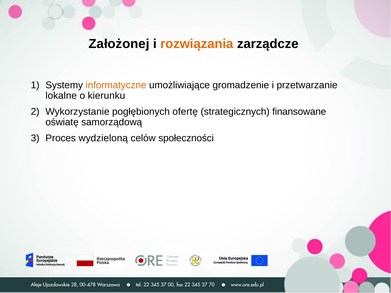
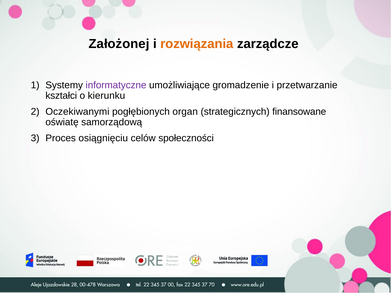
informatyczne colour: orange -> purple (116, 85)
lokalne: lokalne -> kształci (61, 96)
Wykorzystanie: Wykorzystanie -> Oczekiwanymi (77, 112)
ofertę: ofertę -> organ (185, 112)
wydzieloną: wydzieloną -> osiągnięciu (103, 138)
